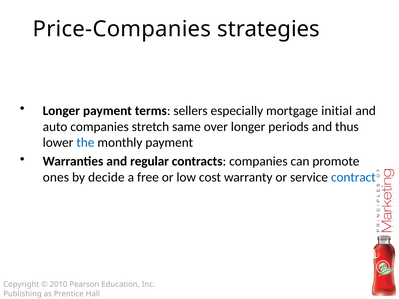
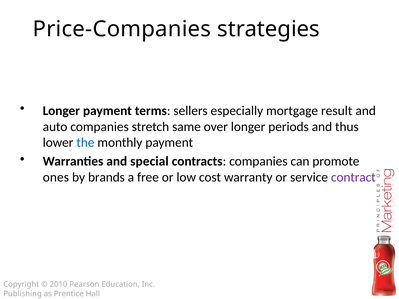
initial: initial -> result (337, 111)
regular: regular -> special (149, 161)
decide: decide -> brands (106, 177)
contract colour: blue -> purple (353, 177)
